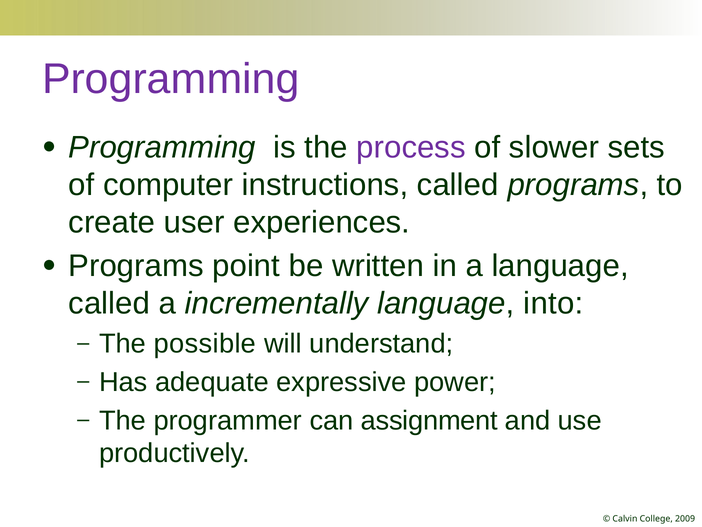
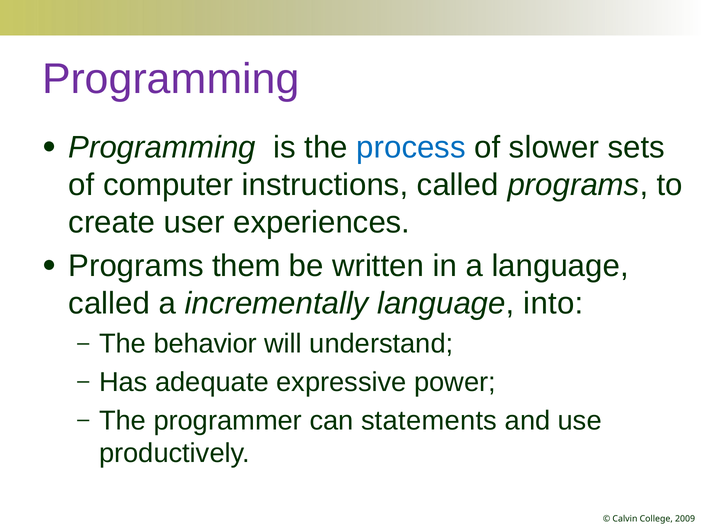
process colour: purple -> blue (411, 147)
point: point -> them (246, 266)
possible: possible -> behavior (205, 344)
assignment: assignment -> statements (429, 420)
